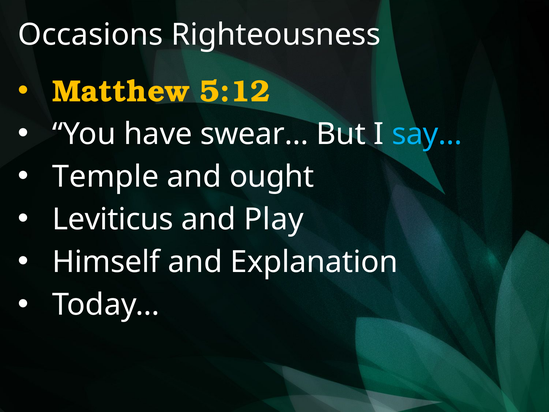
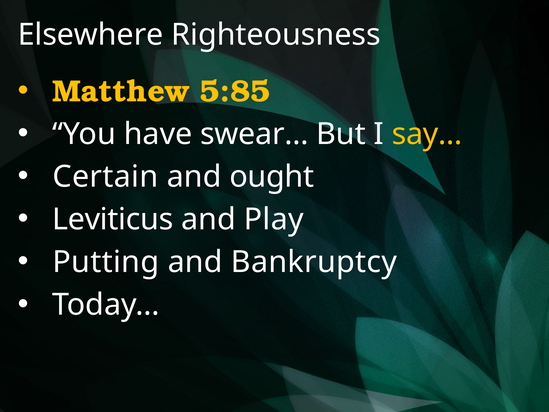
Occasions: Occasions -> Elsewhere (91, 35)
5:12: 5:12 -> 5:85 (235, 91)
say… colour: light blue -> yellow (427, 134)
Temple: Temple -> Certain (105, 177)
Himself: Himself -> Putting (106, 262)
Explanation: Explanation -> Bankruptcy (314, 262)
